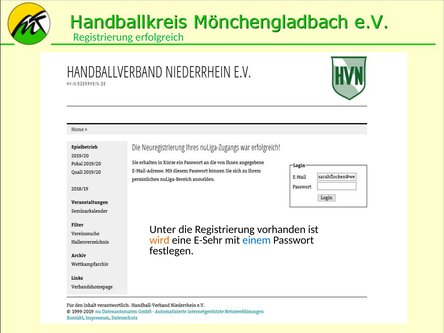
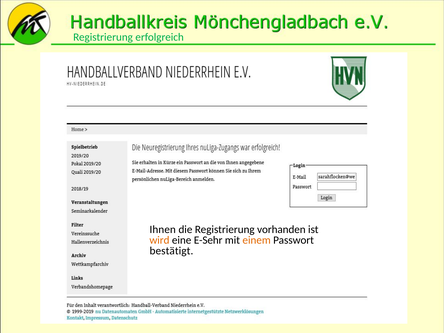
Unter: Unter -> Ihnen (163, 229)
einem colour: blue -> orange (257, 240)
festlegen: festlegen -> bestätigt (171, 251)
